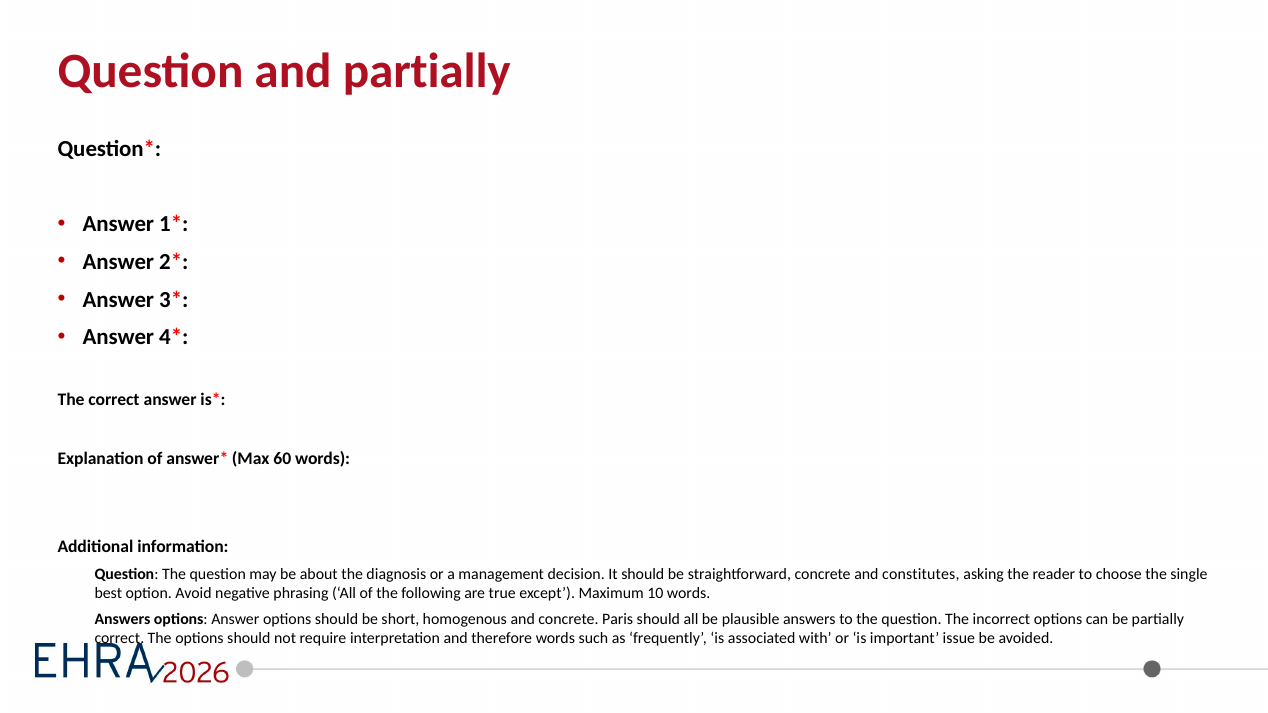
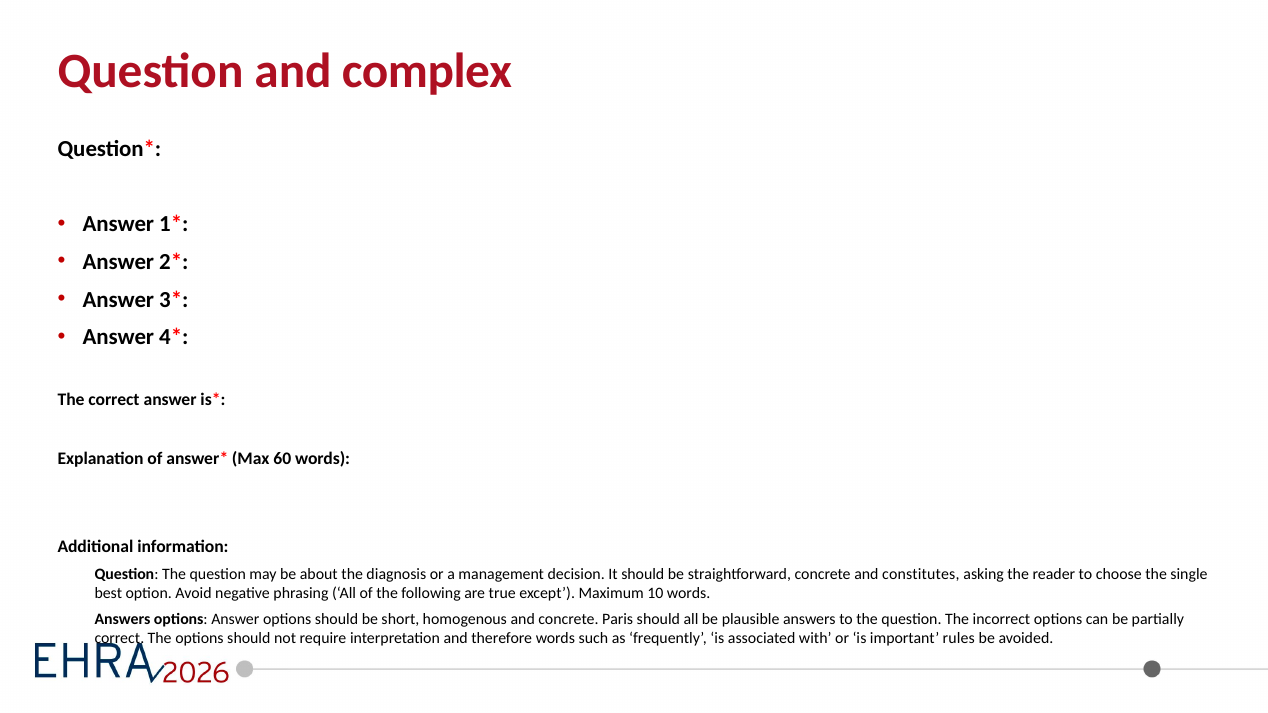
and partially: partially -> complex (427, 71)
issue: issue -> rules (959, 639)
